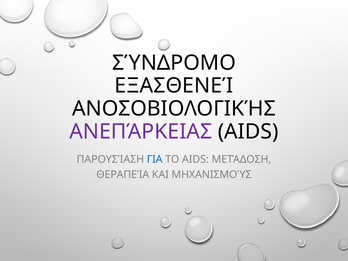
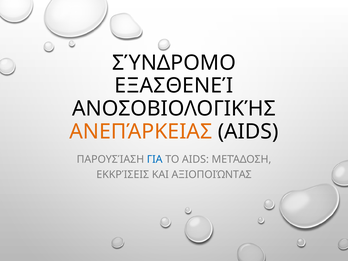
ΑΝΕΠΆΡΚΕΙΑΣ colour: purple -> orange (141, 132)
ΘΕΡΑΠΕΊΑ: ΘΕΡΑΠΕΊΑ -> ΕΚΚΡΊΣΕΙΣ (123, 175)
ΜΗΧΑΝΙΣΜΟΎΣ: ΜΗΧΑΝΙΣΜΟΎΣ -> ΑΞΙΟΠΟΙΏΝΤΑΣ (212, 175)
